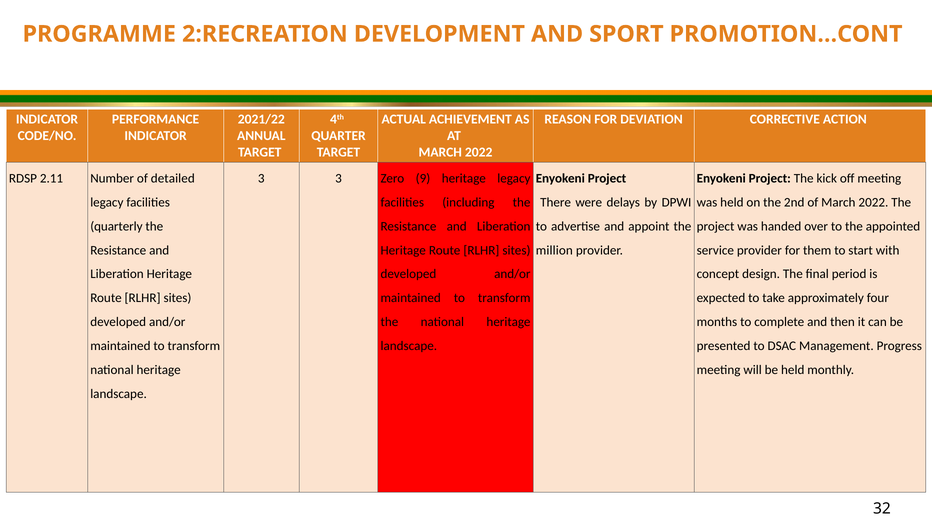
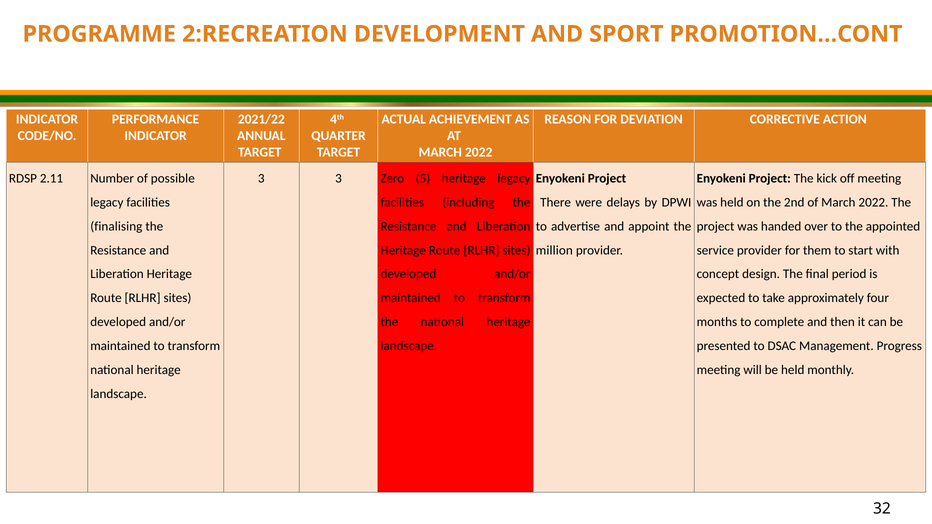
detailed: detailed -> possible (173, 178)
9: 9 -> 5 (423, 178)
quarterly: quarterly -> finalising (116, 226)
